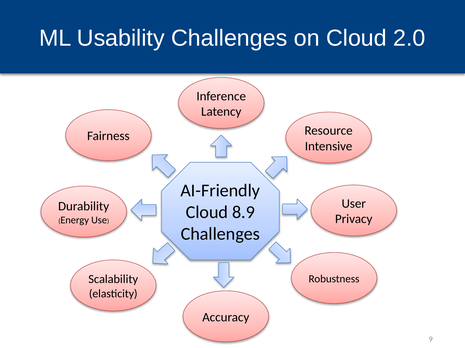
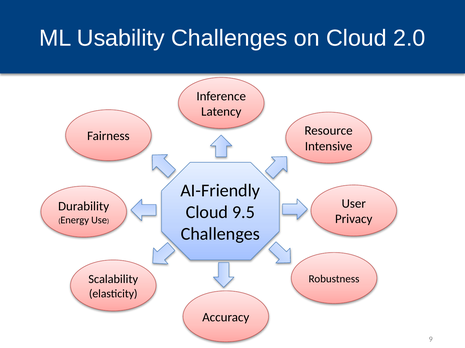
8.9: 8.9 -> 9.5 (243, 213)
